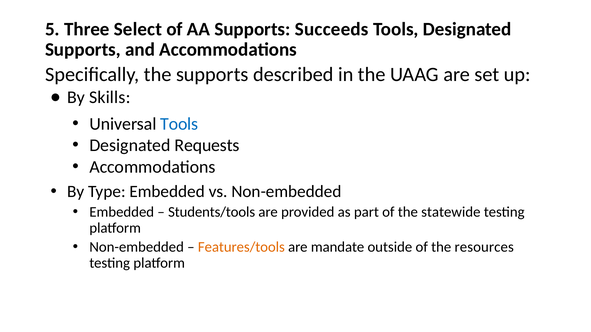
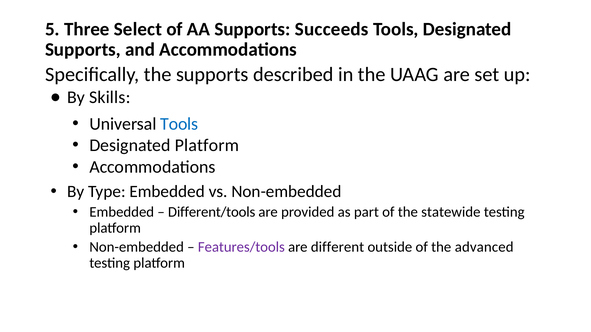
Designated Requests: Requests -> Platform (207, 146)
Students/tools: Students/tools -> Different/tools (212, 212)
Features/tools colour: orange -> purple (241, 247)
mandate: mandate -> different (337, 247)
resources: resources -> advanced (484, 247)
